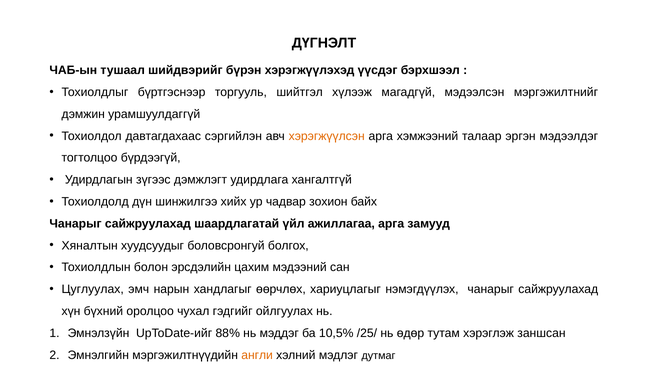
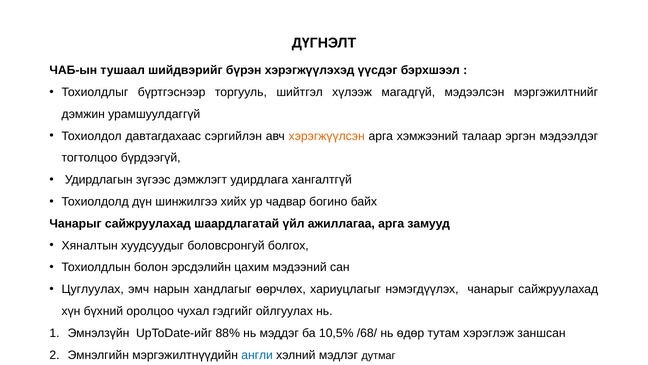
зохион: зохион -> богино (328, 201)
/25/: /25/ -> /68/ (367, 333)
англи colour: orange -> blue (257, 354)
